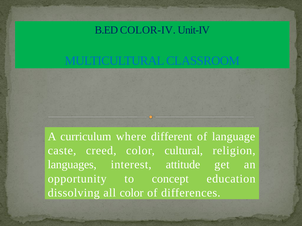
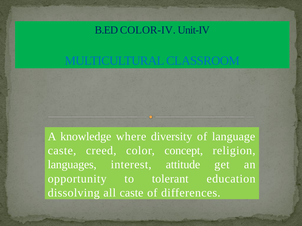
curriculum: curriculum -> knowledge (86, 137)
different: different -> diversity (172, 137)
cultural: cultural -> concept (184, 151)
concept: concept -> tolerant (170, 179)
all color: color -> caste (132, 193)
